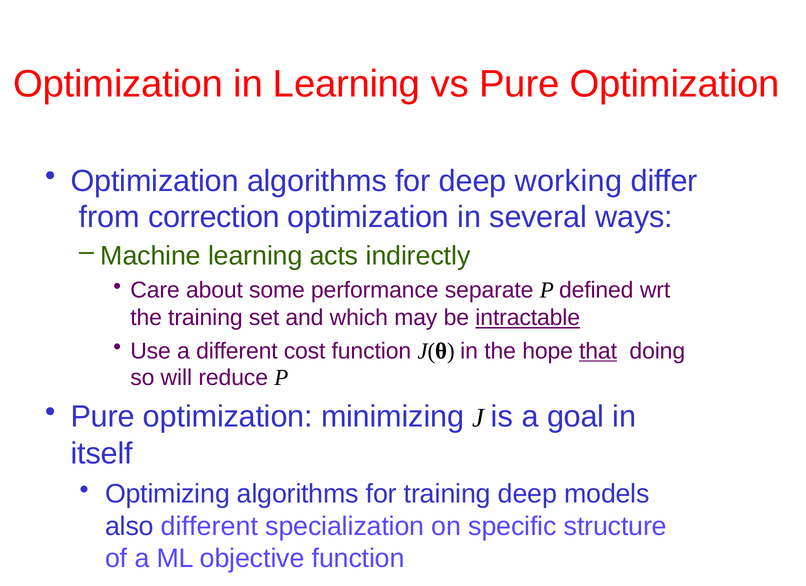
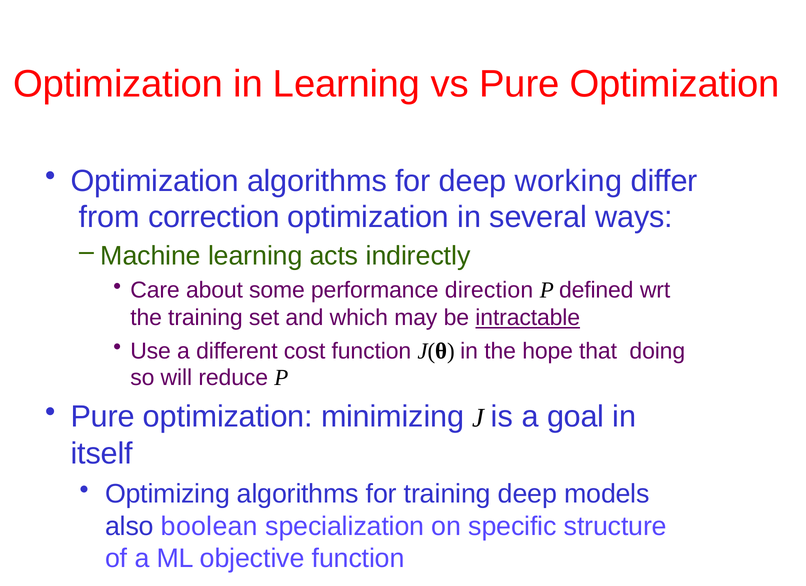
separate: separate -> direction (489, 290)
that underline: present -> none (598, 351)
also different: different -> boolean (209, 526)
